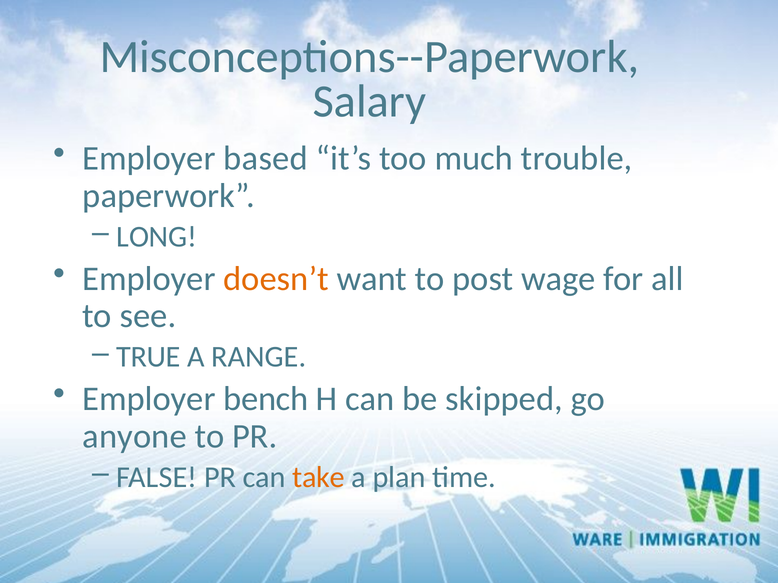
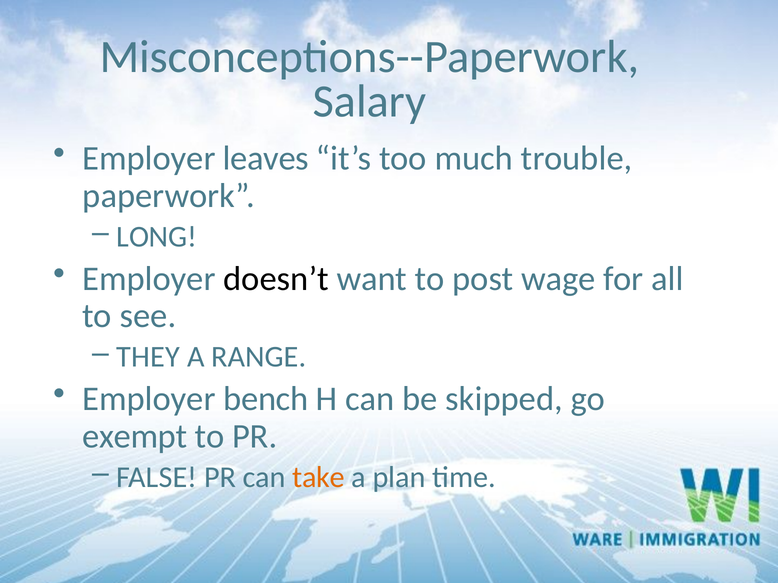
based: based -> leaves (266, 159)
doesn’t colour: orange -> black (276, 279)
TRUE: TRUE -> THEY (148, 357)
anyone: anyone -> exempt (135, 437)
